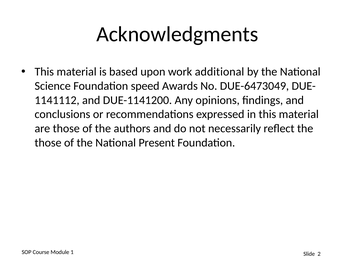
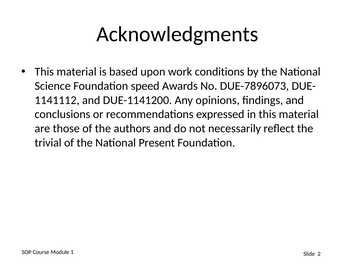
additional: additional -> conditions (220, 72)
DUE-6473049: DUE-6473049 -> DUE-7896073 (254, 86)
those: those -> trivial (48, 143)
